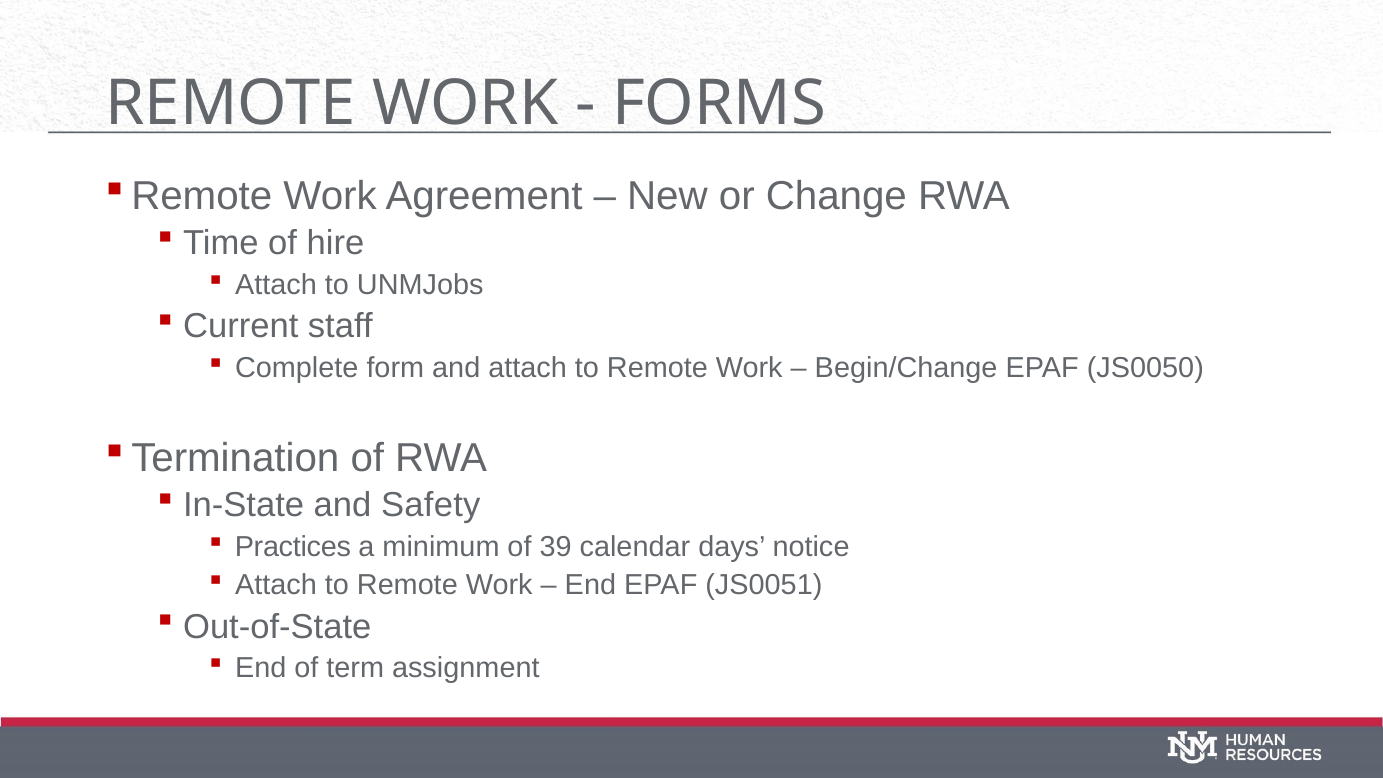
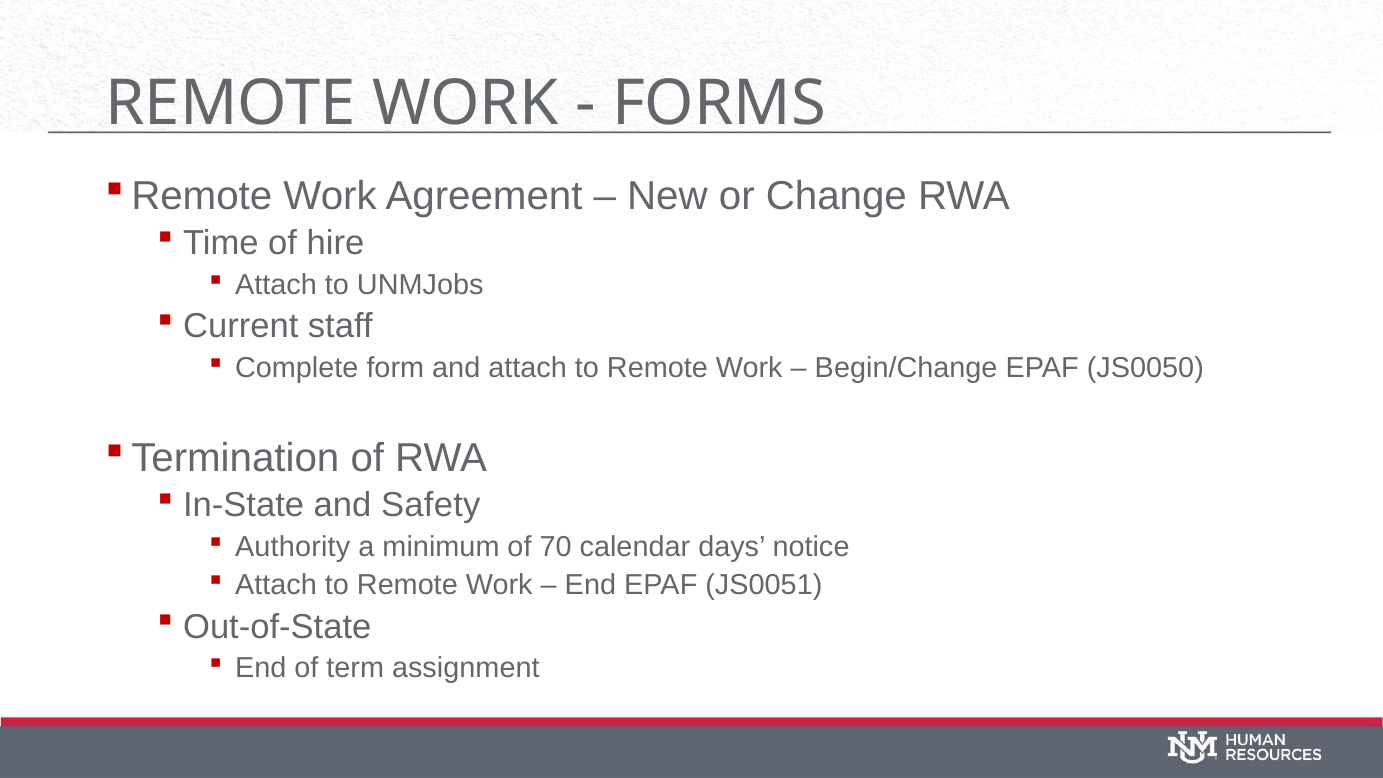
Practices: Practices -> Authority (293, 547)
39: 39 -> 70 (556, 547)
